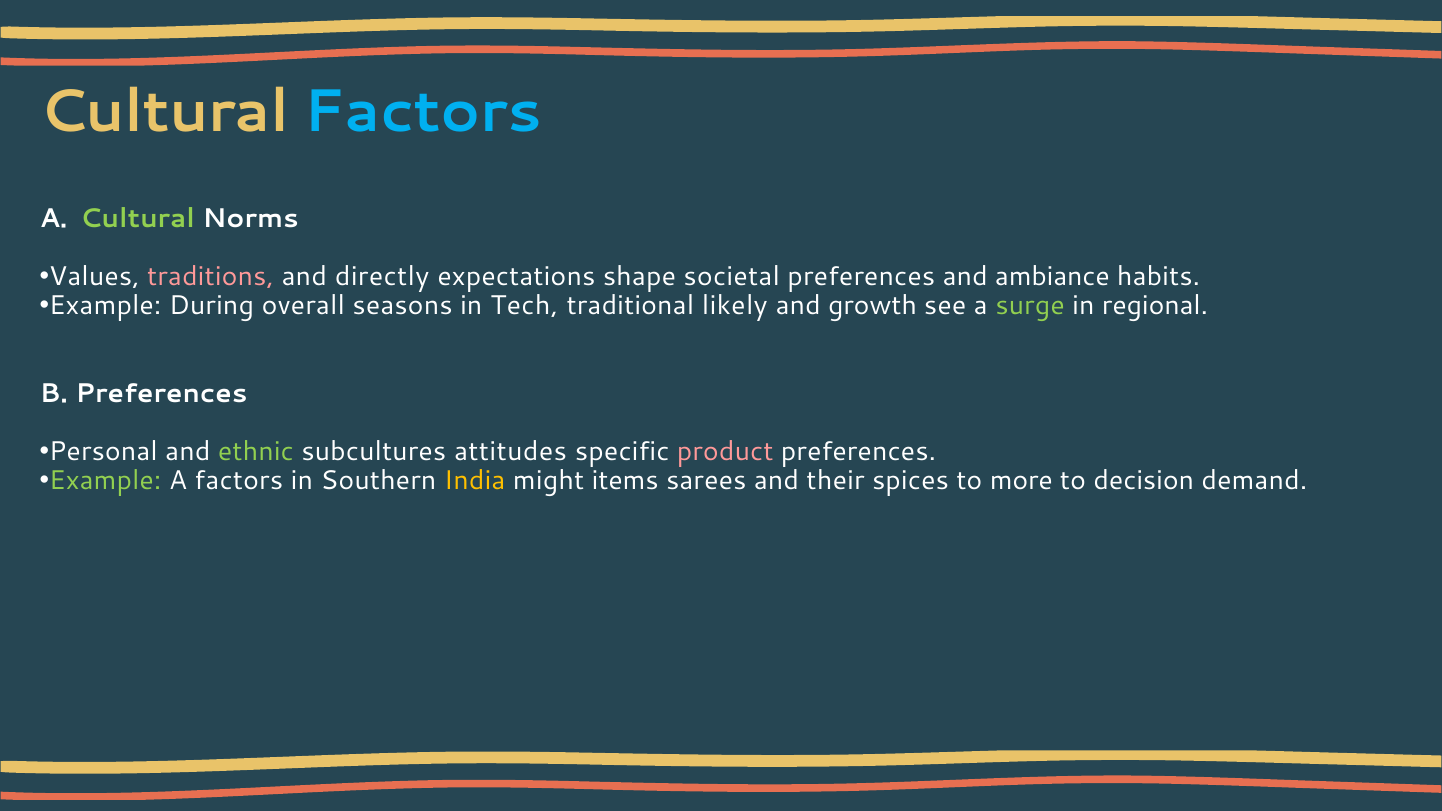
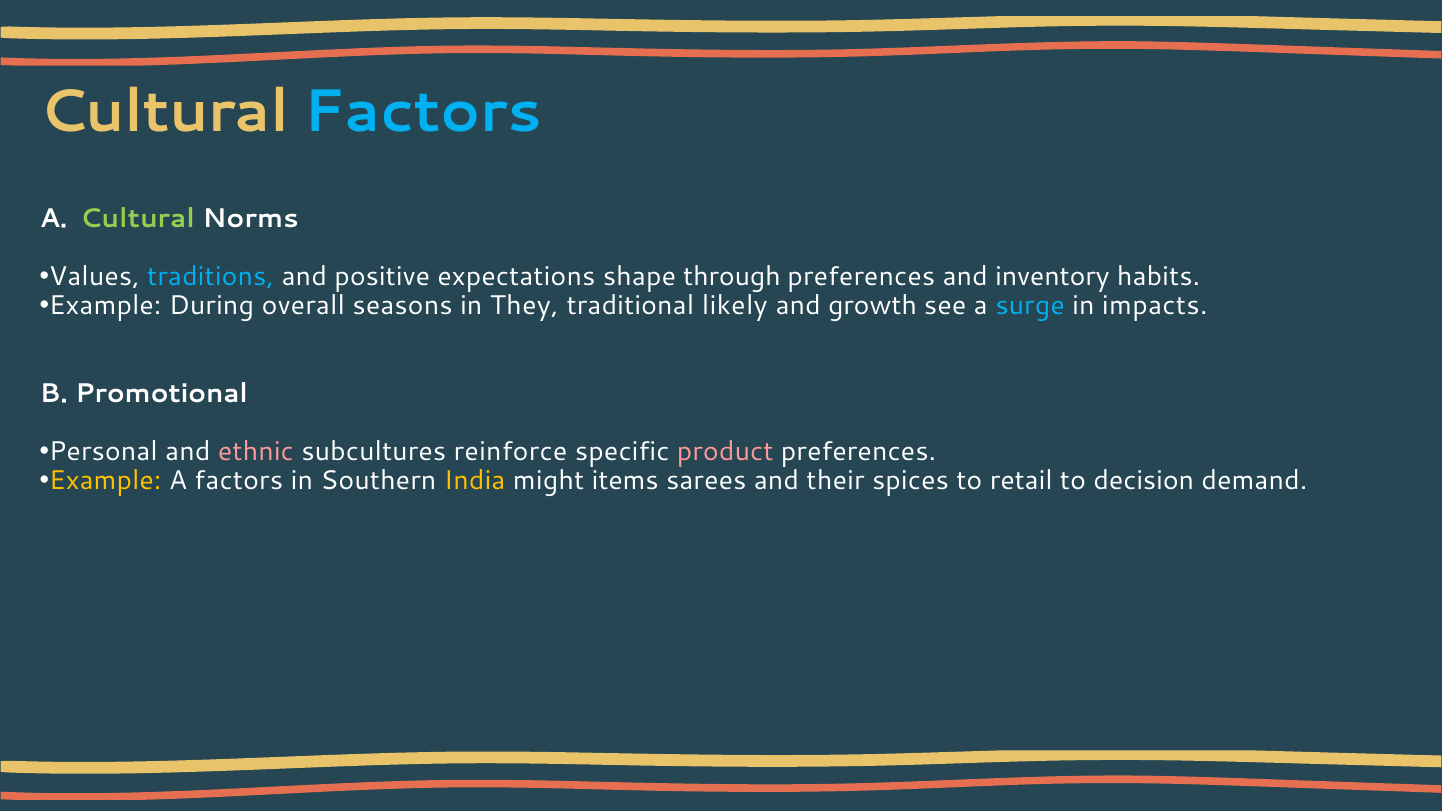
traditions colour: pink -> light blue (211, 277)
directly: directly -> positive (382, 277)
societal: societal -> through (732, 277)
ambiance: ambiance -> inventory (1052, 277)
Tech: Tech -> They (524, 306)
surge colour: light green -> light blue (1030, 306)
regional: regional -> impacts (1155, 306)
B Preferences: Preferences -> Promotional (161, 393)
ethnic colour: light green -> pink (256, 452)
attitudes: attitudes -> reinforce (511, 452)
Example colour: light green -> yellow (105, 481)
more: more -> retail (1021, 481)
